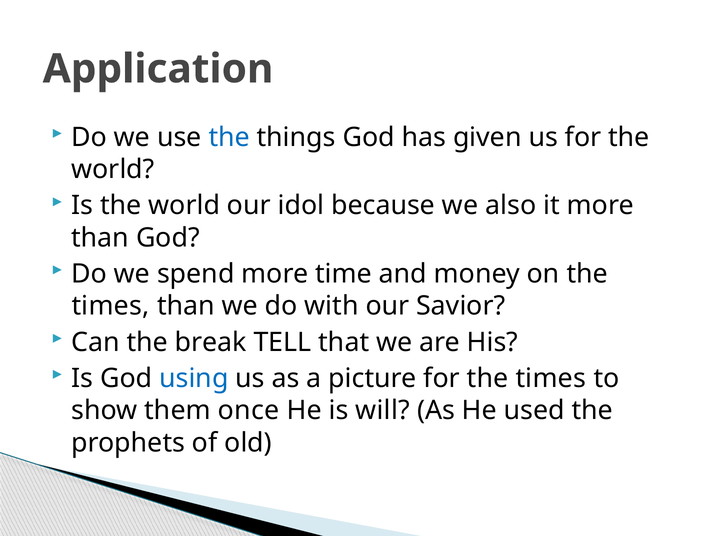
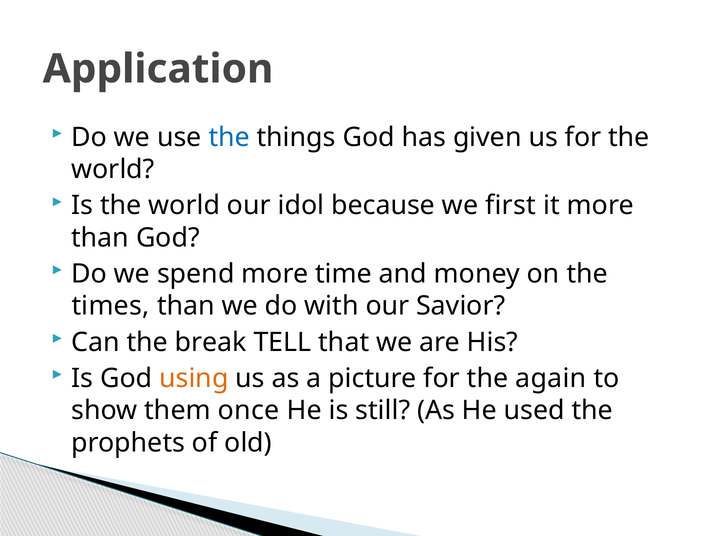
also: also -> first (511, 205)
using colour: blue -> orange (194, 378)
for the times: times -> again (551, 378)
will: will -> still (383, 410)
